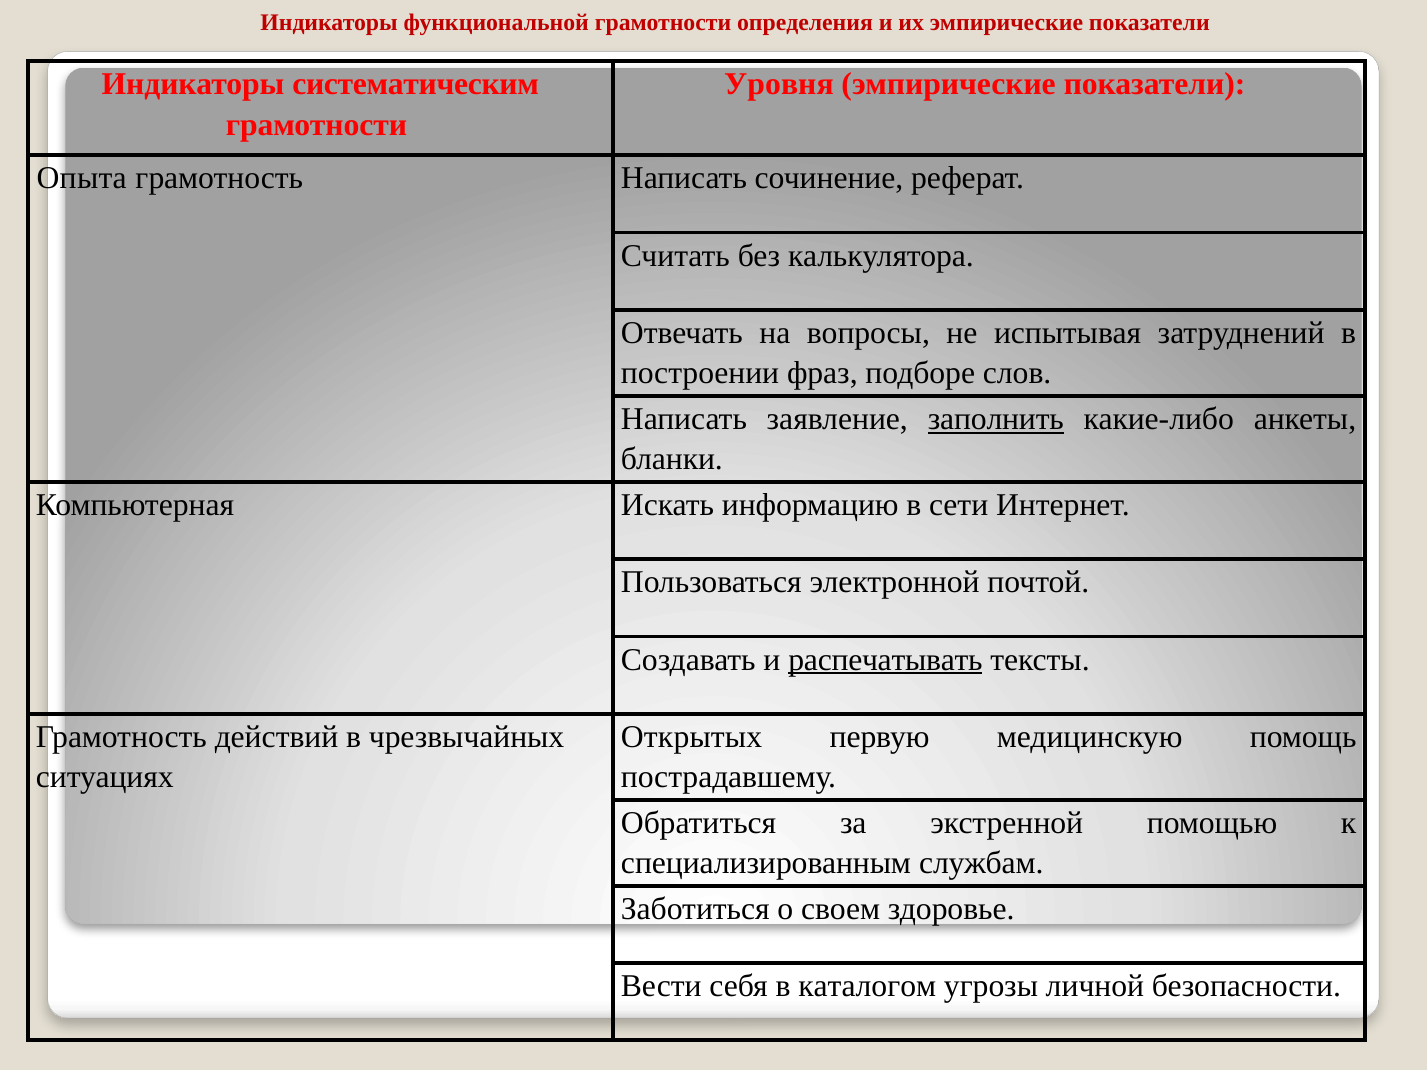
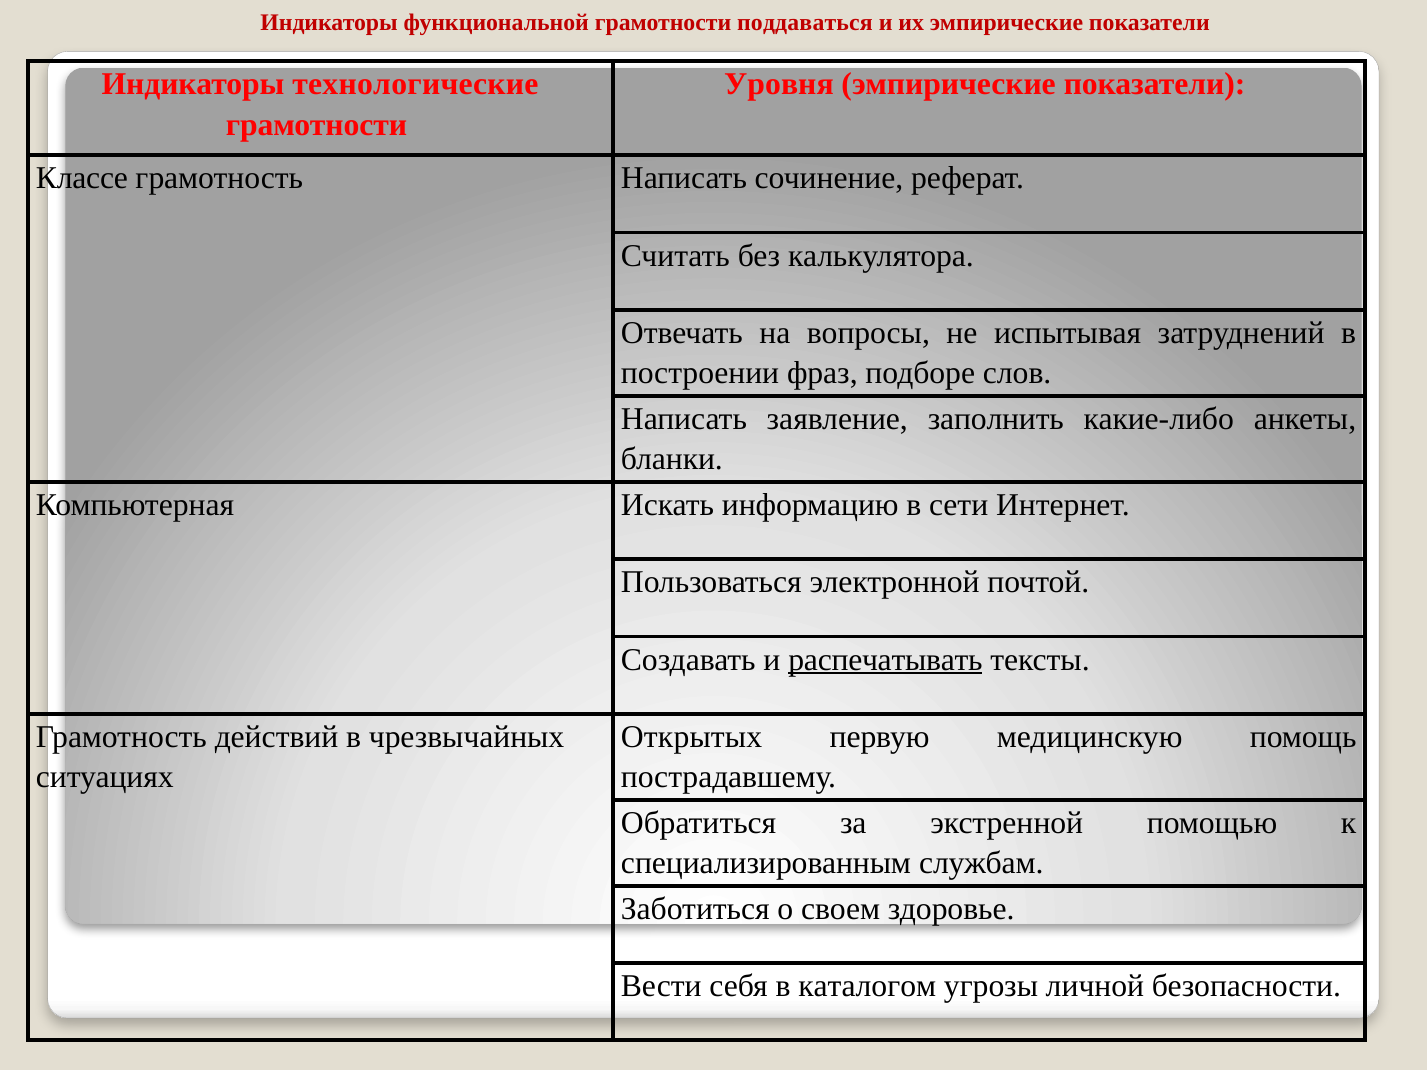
определения: определения -> поддаваться (805, 23)
систематическим: систематическим -> технологические (415, 84)
Опыта: Опыта -> Классе (82, 178)
заполнить underline: present -> none (996, 419)
